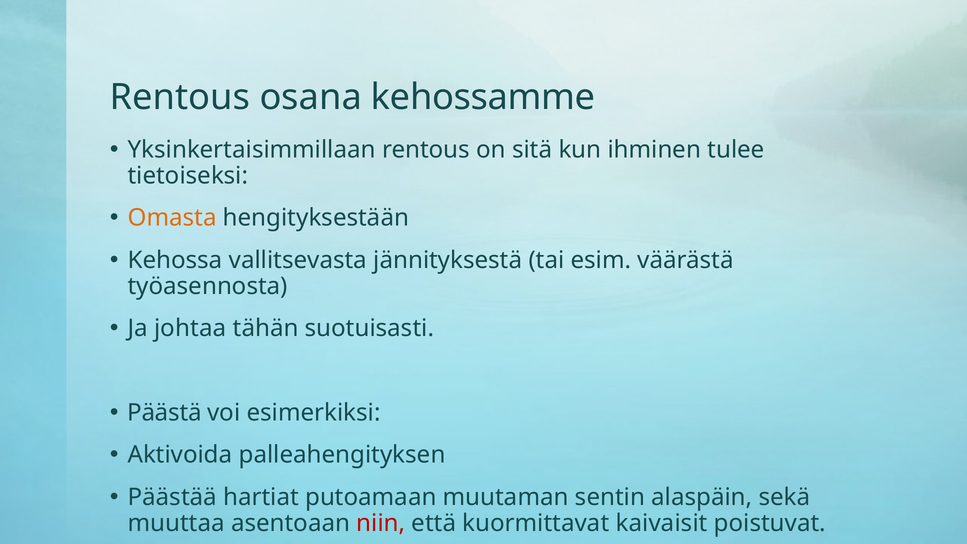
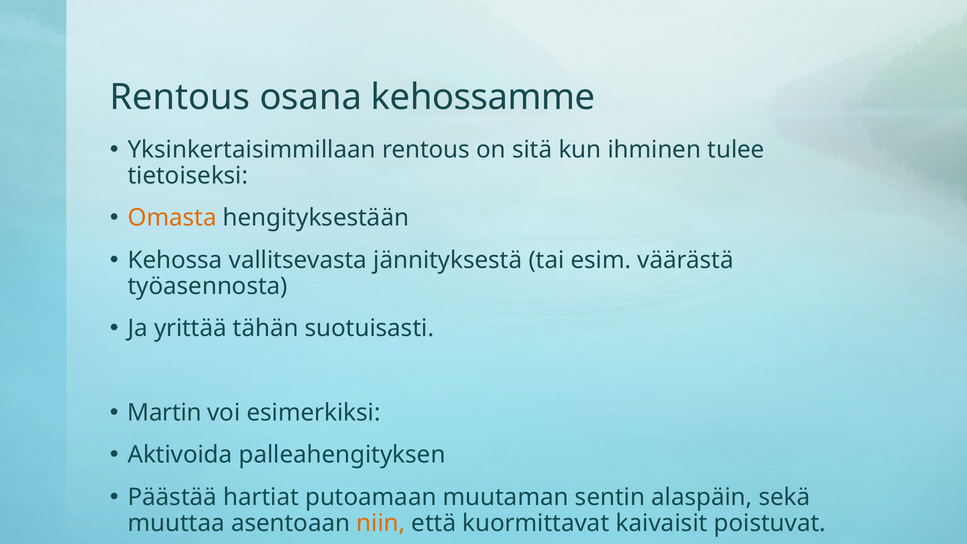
johtaa: johtaa -> yrittää (190, 328)
Päästä: Päästä -> Martin (164, 413)
niin colour: red -> orange (381, 523)
